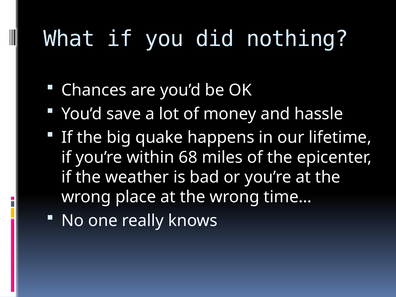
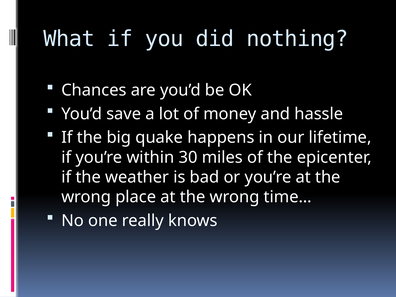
68: 68 -> 30 (188, 157)
